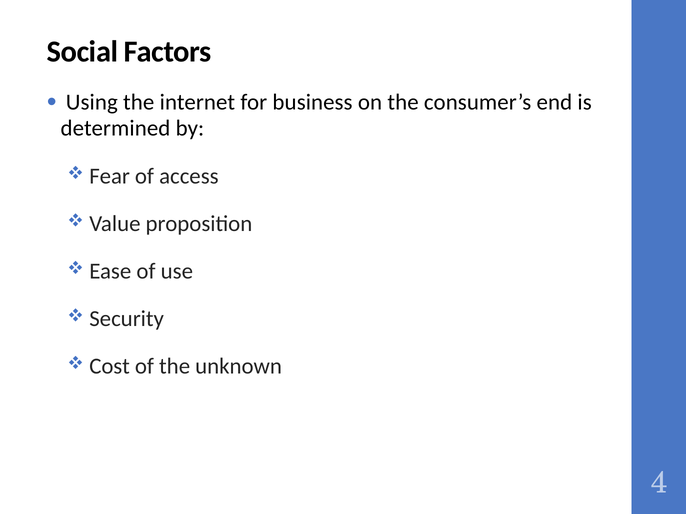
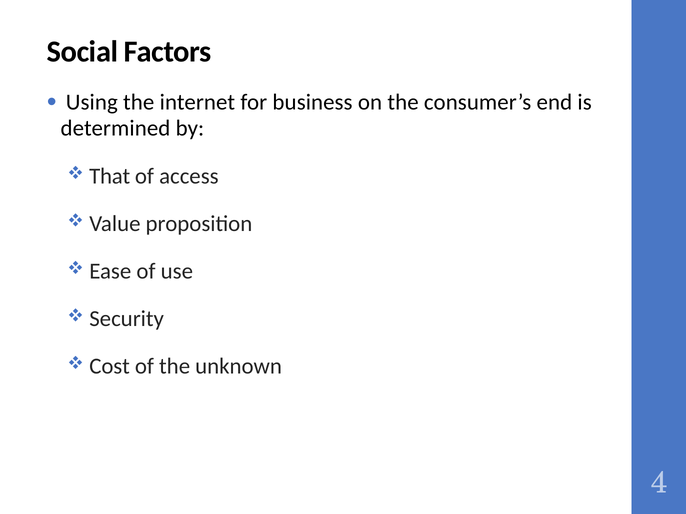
Fear: Fear -> That (110, 176)
